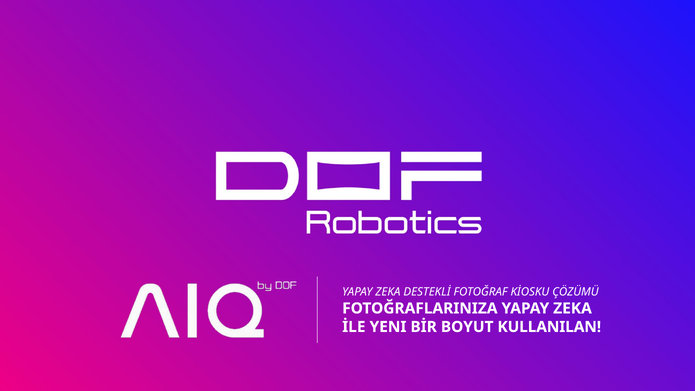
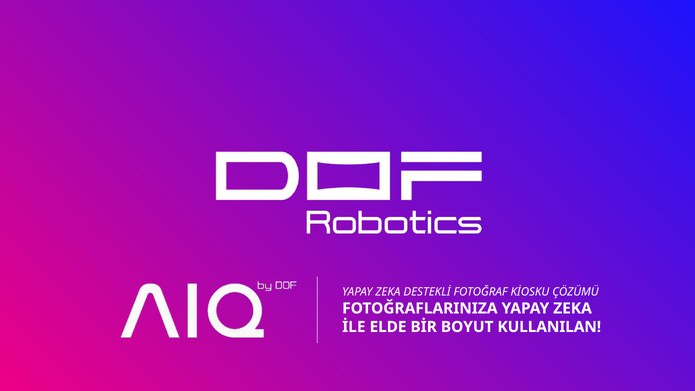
YENI: YENI -> ELDE (388, 327)
